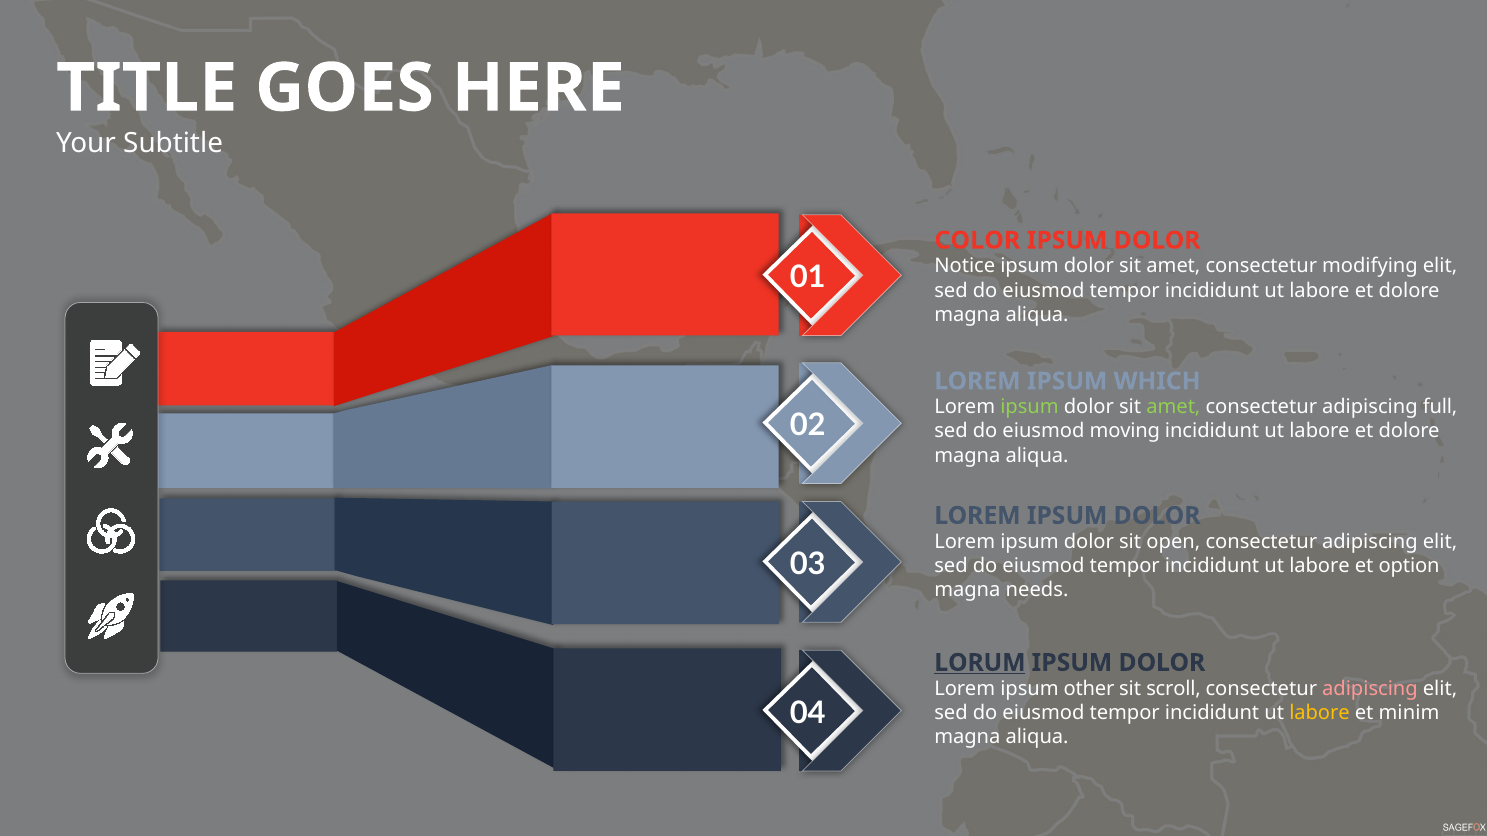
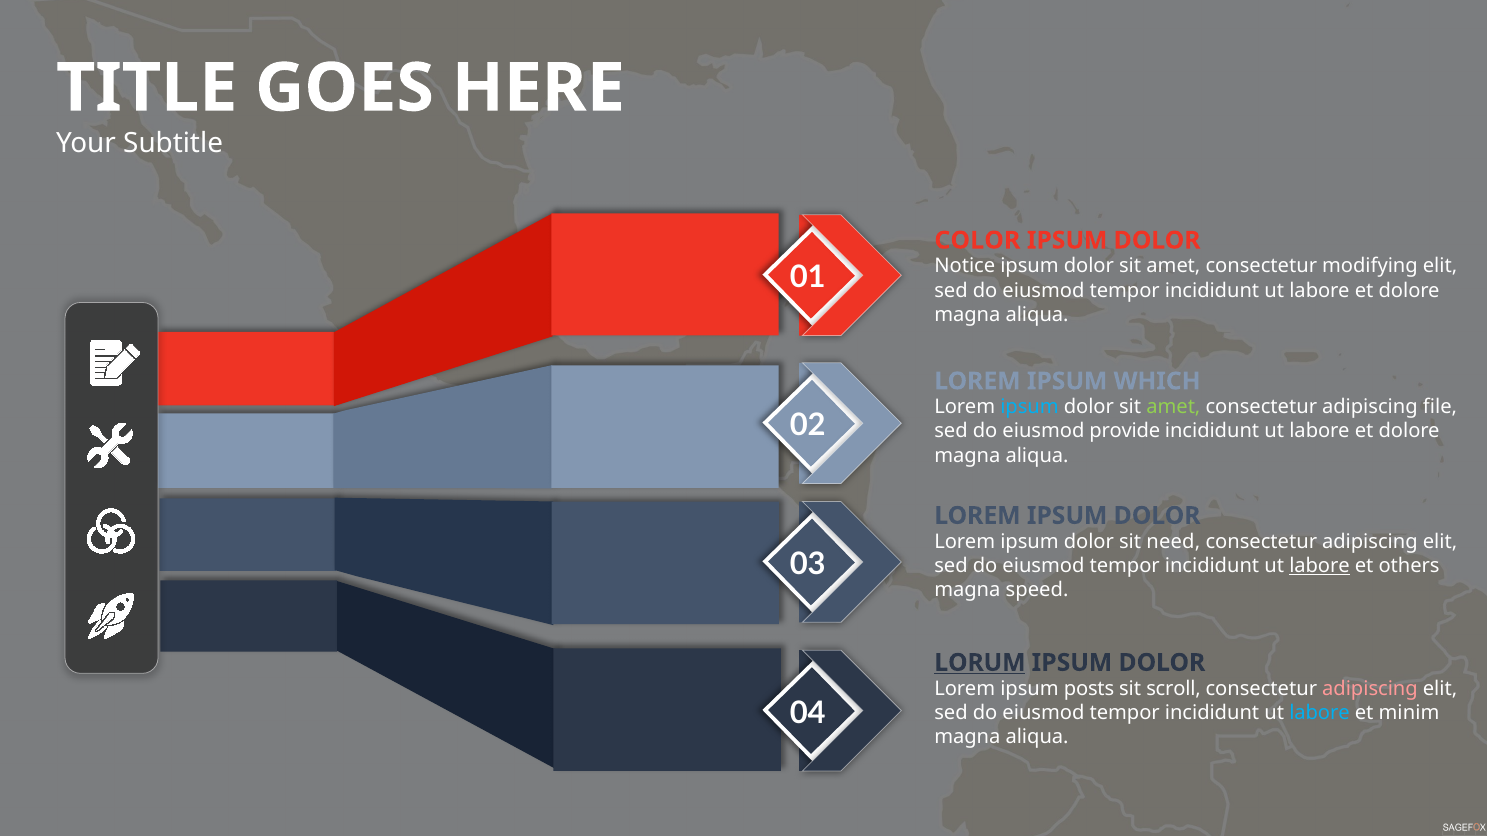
ipsum colour: light green -> light blue (1030, 407)
full: full -> file (1440, 407)
moving: moving -> provide (1125, 431)
open: open -> need (1173, 542)
labore underline: none -> present (1319, 566)
option: option -> others (1409, 566)
needs: needs -> speed (1037, 590)
other: other -> posts (1089, 689)
labore colour: yellow -> light blue (1319, 713)
